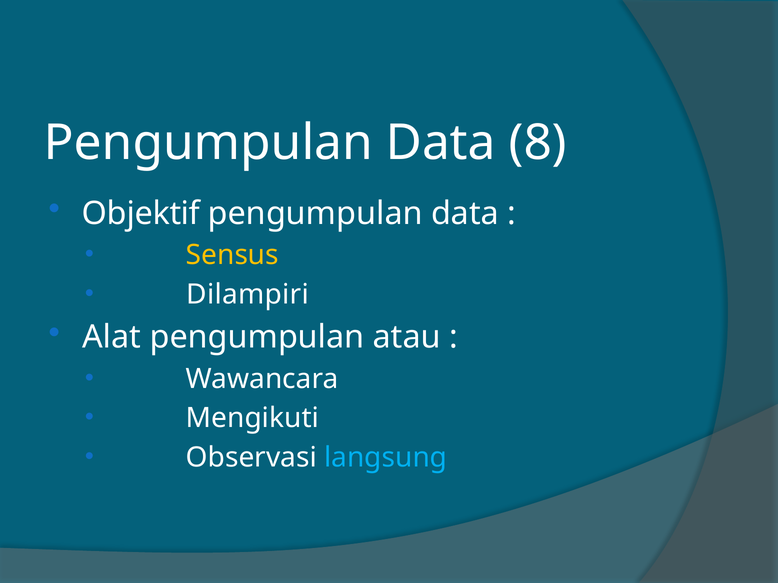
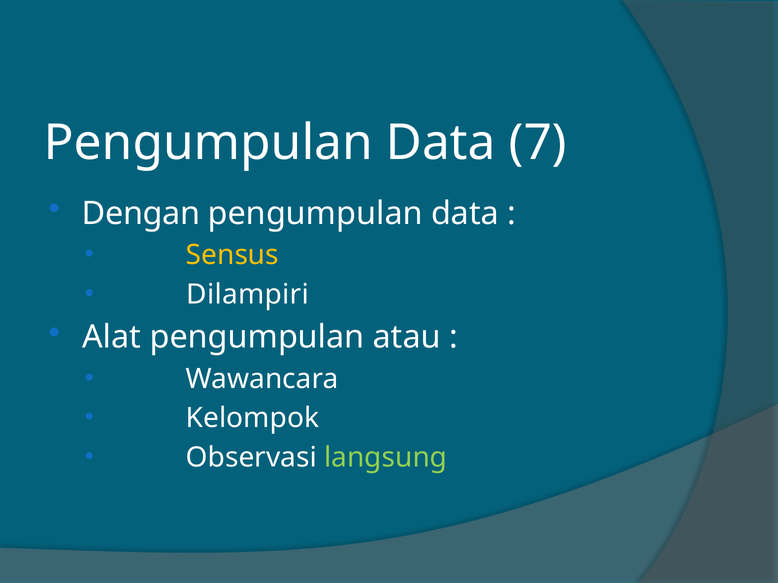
8: 8 -> 7 (538, 143)
Objektif: Objektif -> Dengan (141, 214)
Mengikuti: Mengikuti -> Kelompok (252, 419)
langsung colour: light blue -> light green (386, 458)
